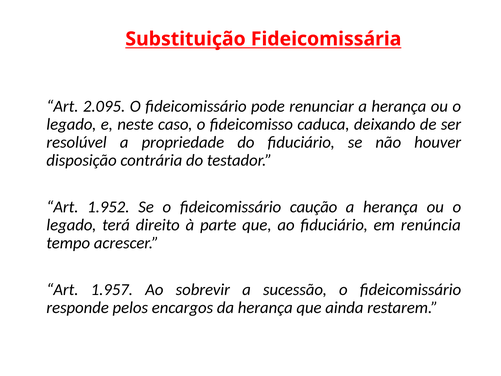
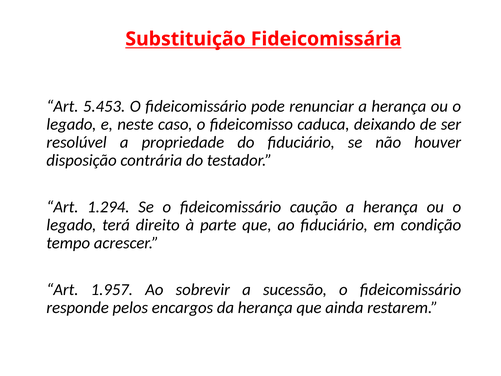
2.095: 2.095 -> 5.453 (104, 106)
1.952: 1.952 -> 1.294 (108, 207)
renúncia: renúncia -> condição (431, 225)
